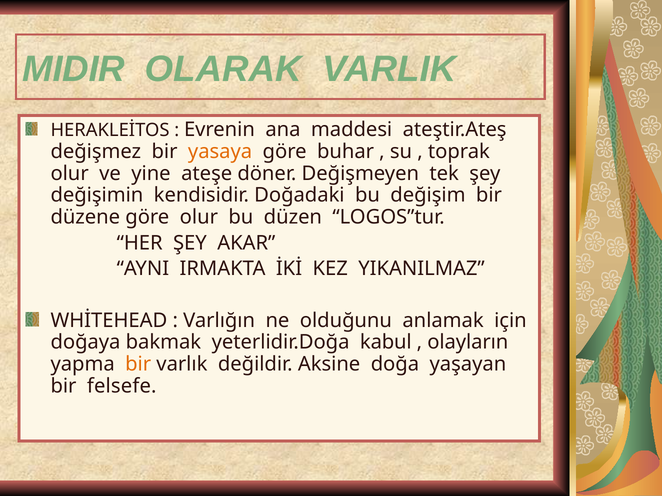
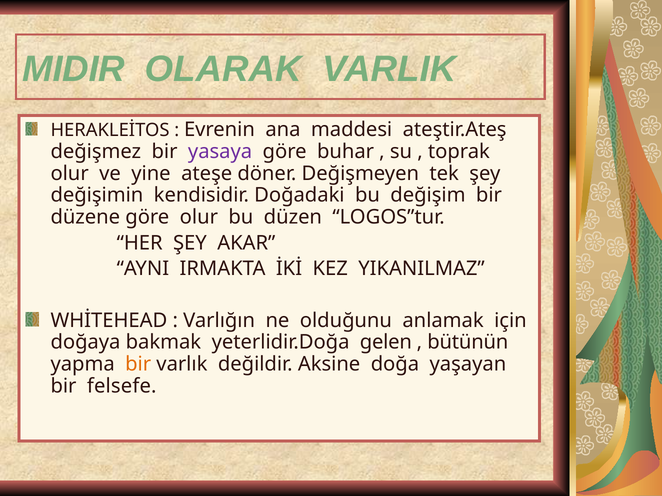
yasaya colour: orange -> purple (220, 152)
kabul: kabul -> gelen (386, 343)
olayların: olayların -> bütünün (468, 343)
